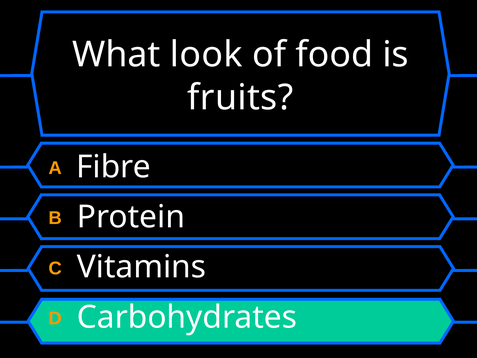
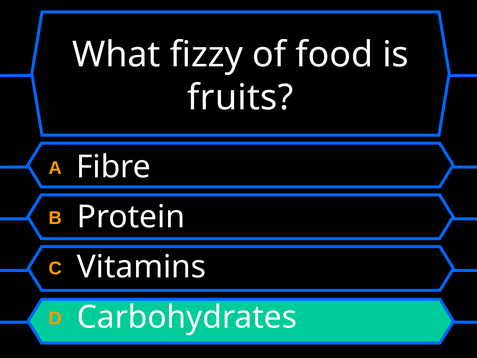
look: look -> fizzy (206, 55)
